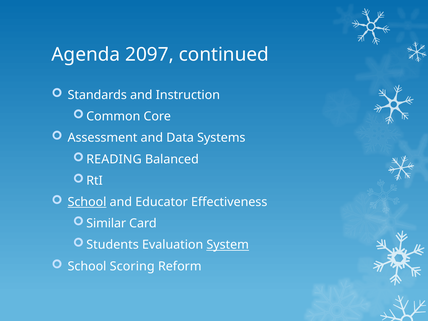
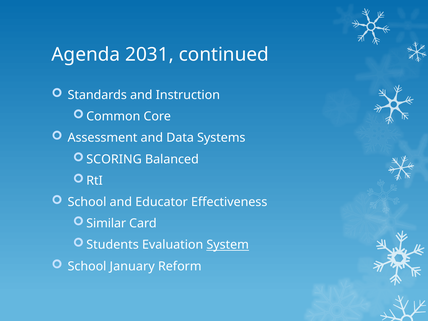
2097: 2097 -> 2031 (149, 55)
READING: READING -> SCORING (114, 159)
School underline: present -> none (87, 202)
Scoring: Scoring -> January (132, 266)
